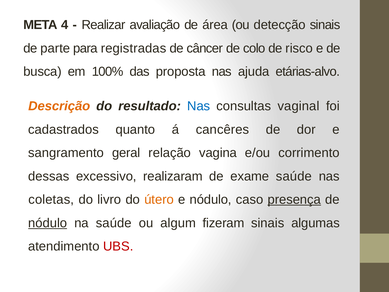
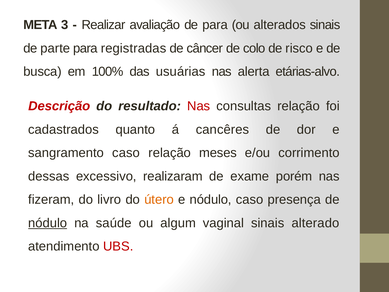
4: 4 -> 3 (65, 25)
de área: área -> para (215, 25)
detecção: detecção -> alterados (280, 25)
proposta: proposta -> usuárias (181, 72)
ajuda: ajuda -> alerta (254, 72)
Descrição colour: orange -> red (59, 106)
Nas colour: blue -> red (199, 106)
consultas vaginal: vaginal -> relação (299, 106)
sangramento geral: geral -> caso (126, 153)
vagina: vagina -> meses (218, 153)
exame saúde: saúde -> porém (294, 176)
coletas: coletas -> fizeram (51, 199)
presença underline: present -> none (294, 199)
fizeram: fizeram -> vaginal (223, 223)
algumas: algumas -> alterado (315, 223)
